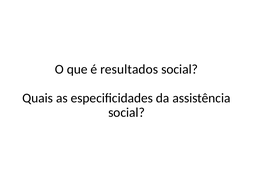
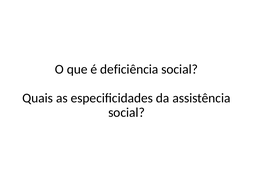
resultados: resultados -> deficiência (129, 69)
